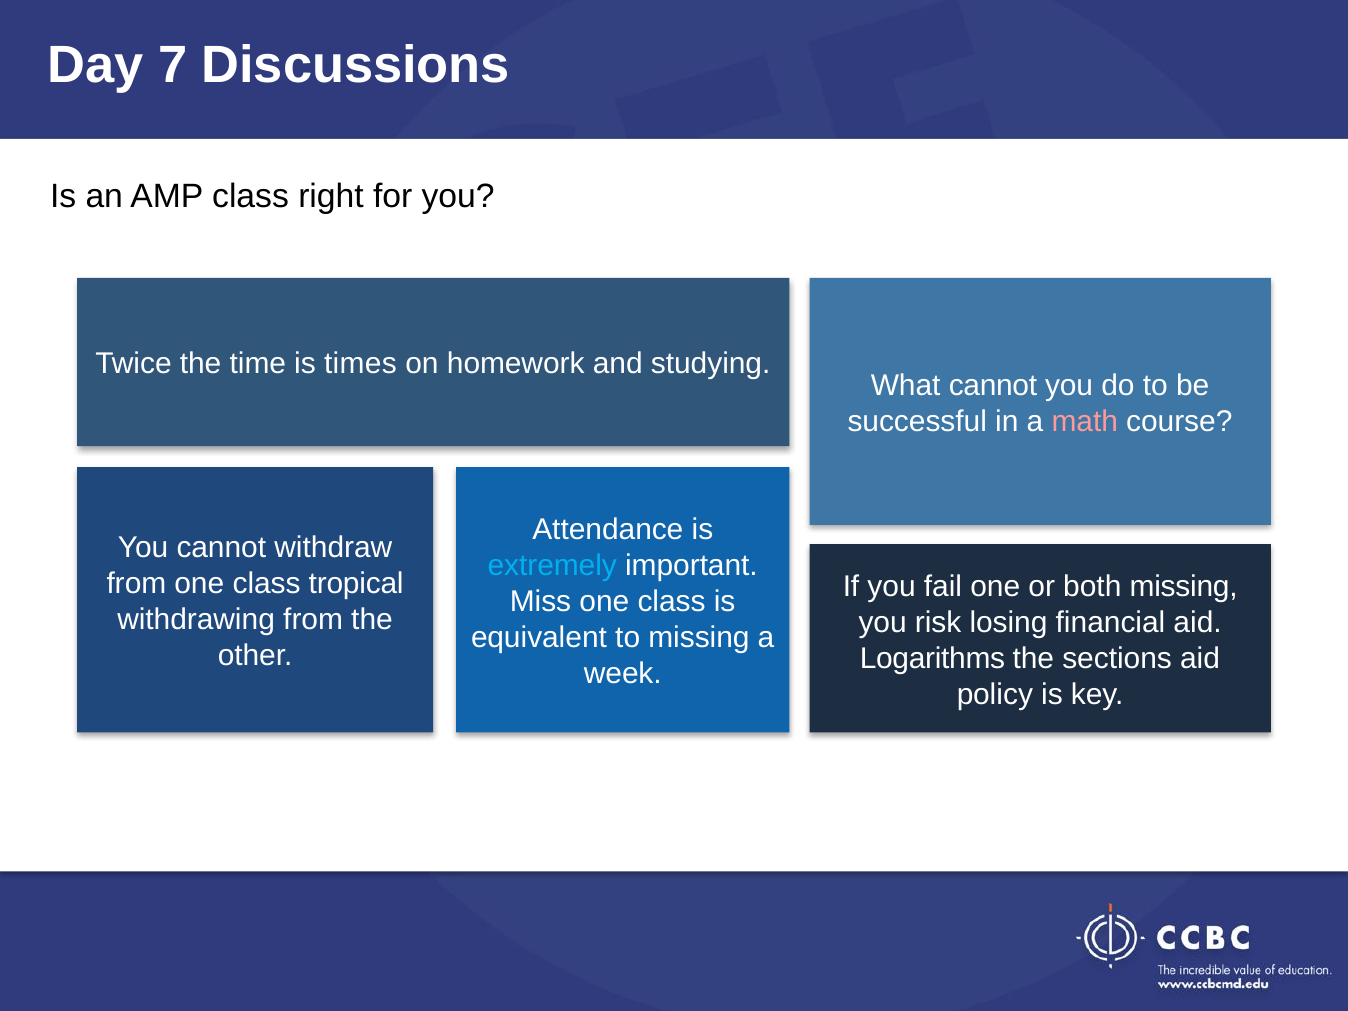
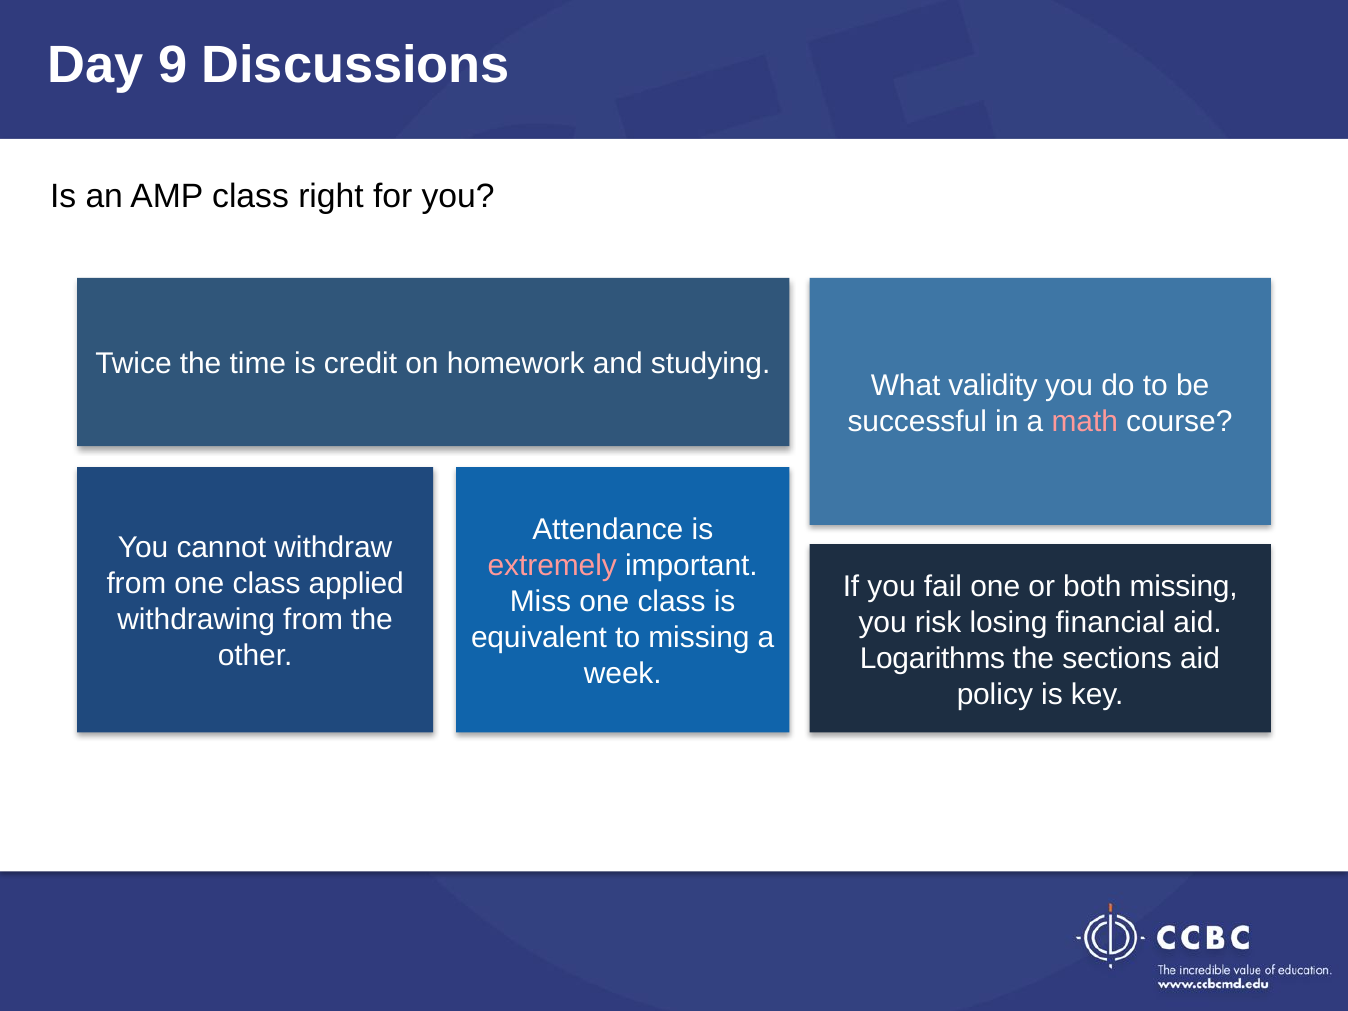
7: 7 -> 9 (173, 65)
times: times -> credit (361, 364)
What cannot: cannot -> validity (993, 385)
extremely colour: light blue -> pink (552, 566)
tropical: tropical -> applied (356, 584)
